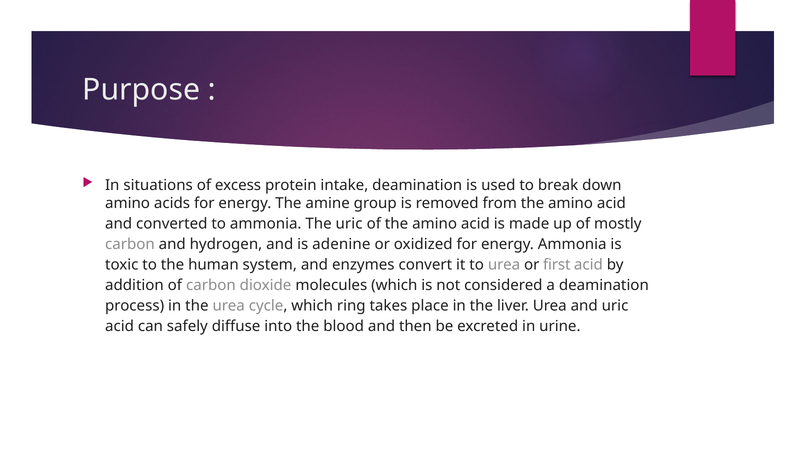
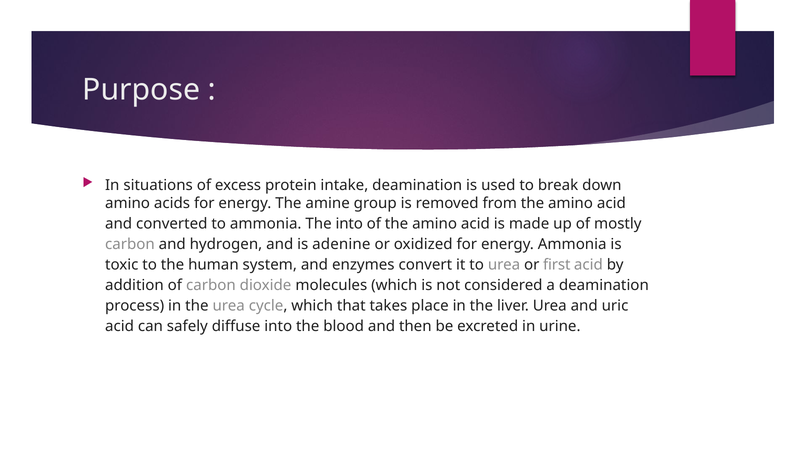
The uric: uric -> into (349, 224)
ring: ring -> that (351, 306)
